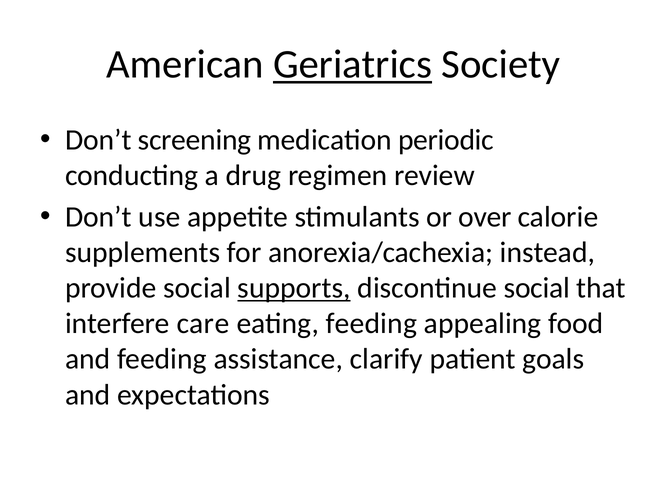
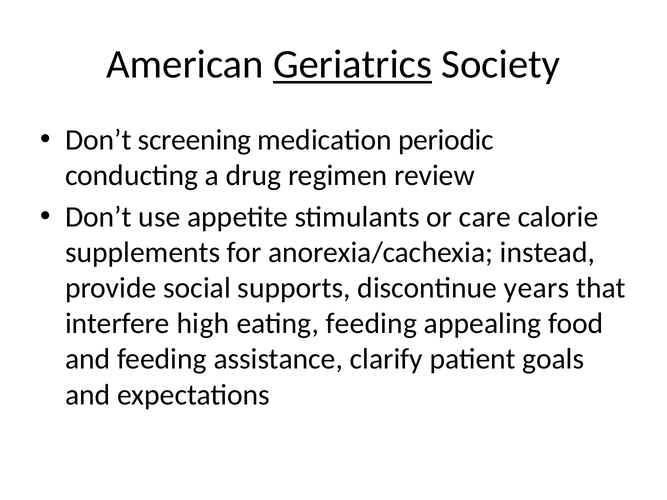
over: over -> care (485, 217)
supports underline: present -> none (294, 288)
discontinue social: social -> years (537, 288)
care: care -> high (203, 324)
